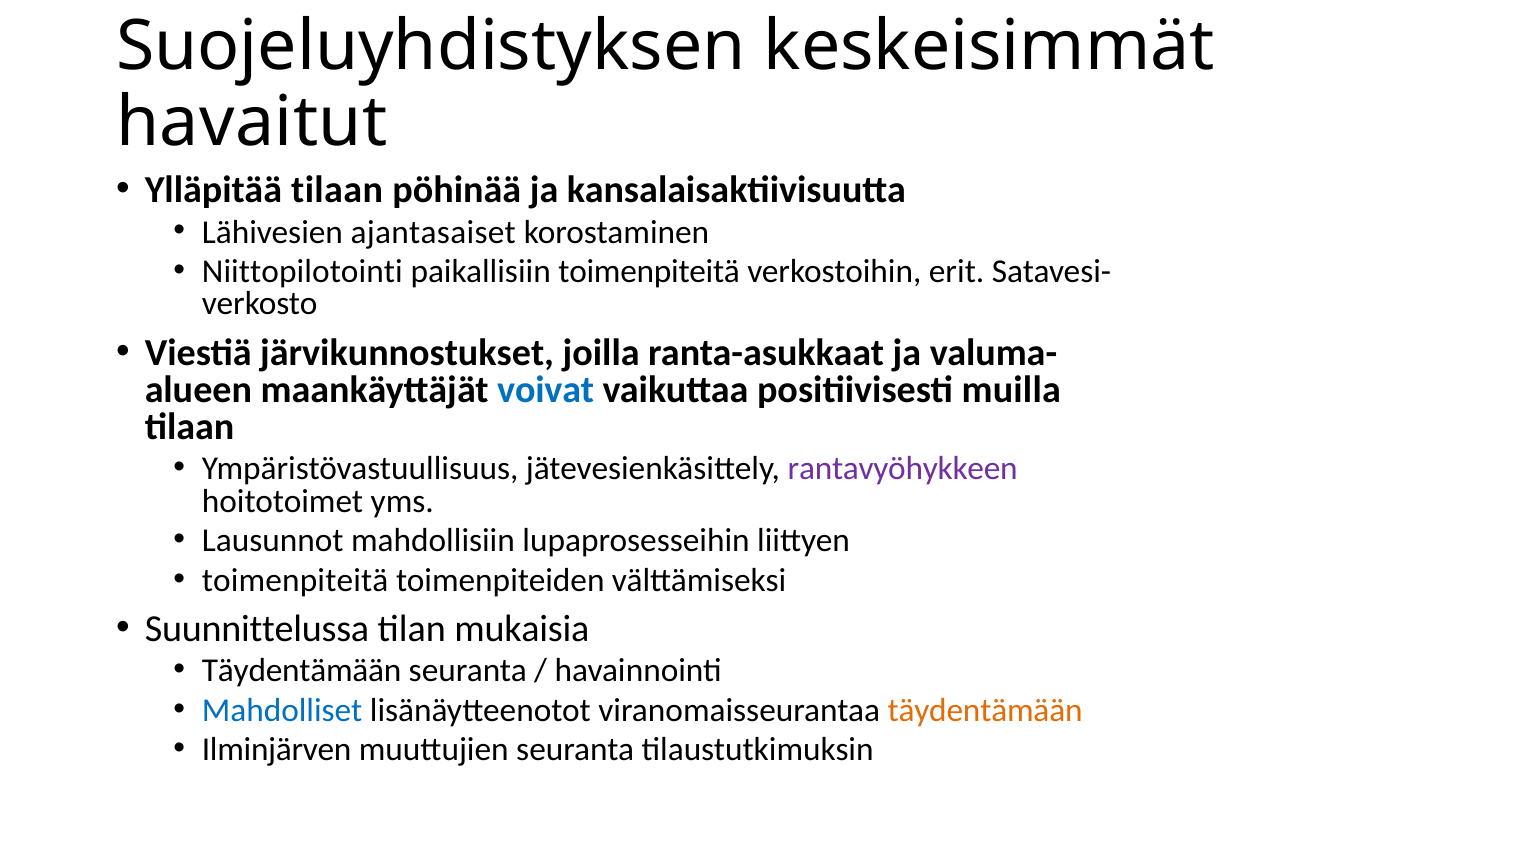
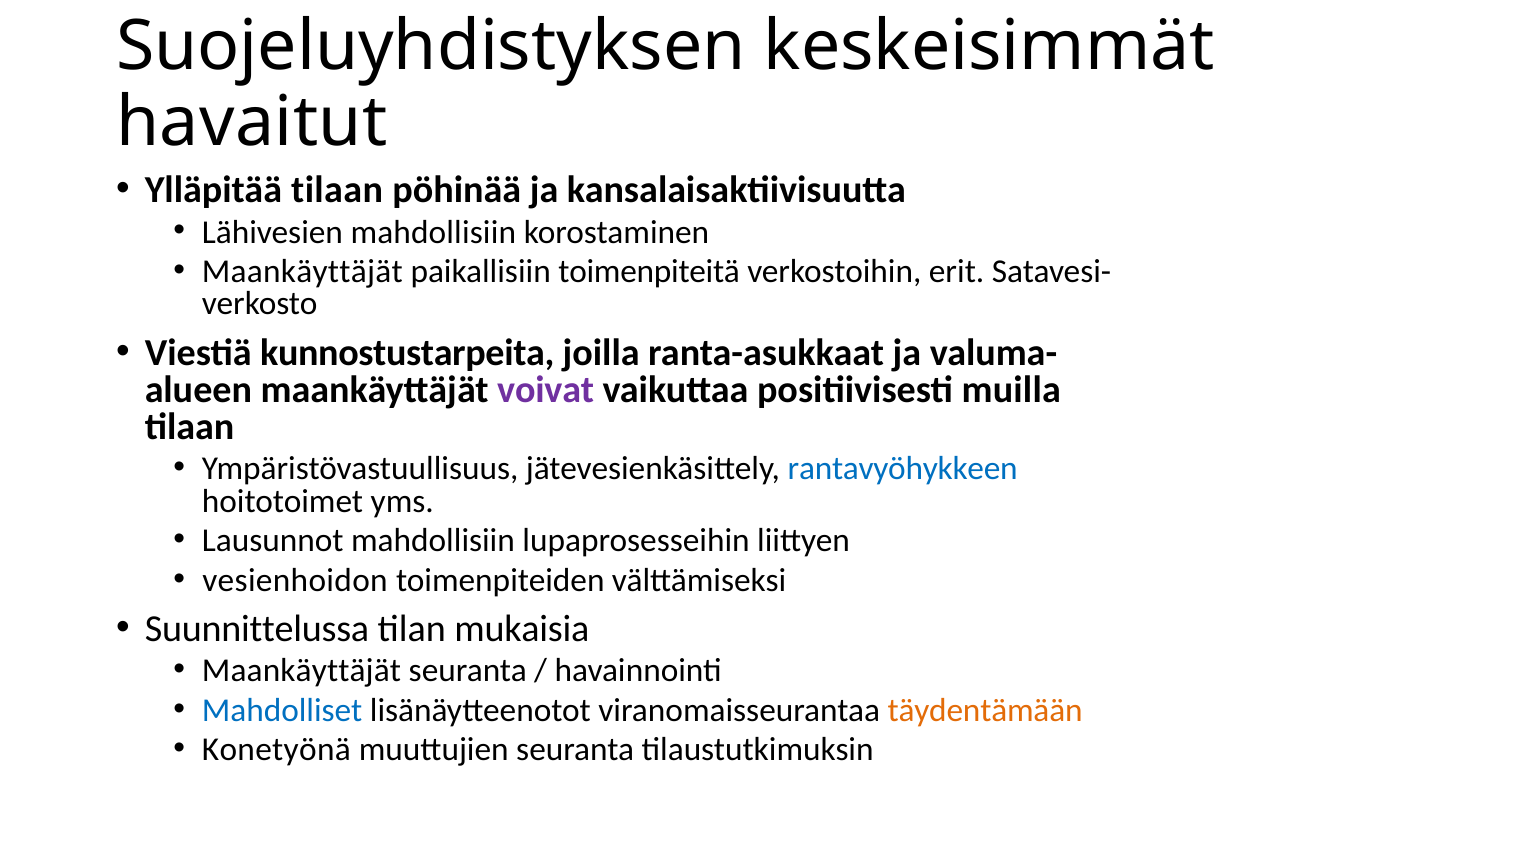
Lähivesien ajantasaiset: ajantasaiset -> mahdollisiin (433, 232)
Niittopilotointi: Niittopilotointi -> Maankäyttäjät (302, 272)
järvikunnostukset: järvikunnostukset -> kunnostustarpeita (407, 353)
voivat colour: blue -> purple (546, 390)
rantavyöhykkeen colour: purple -> blue (903, 469)
toimenpiteitä: toimenpiteitä -> vesienhoidon (295, 580)
Täydentämään: Täydentämään -> Maankäyttäjät (301, 671)
Ilminjärven: Ilminjärven -> Konetyönä (276, 750)
